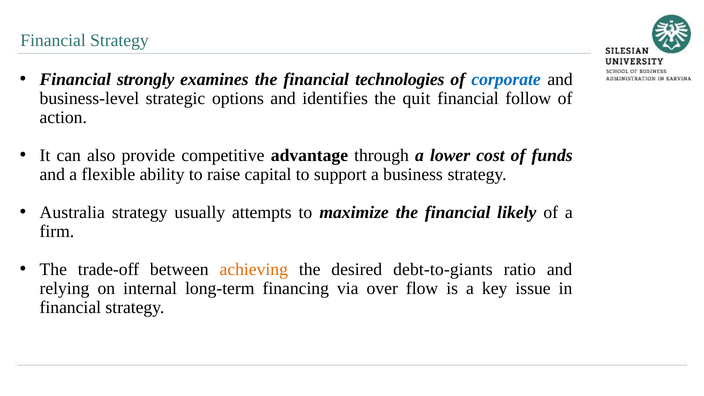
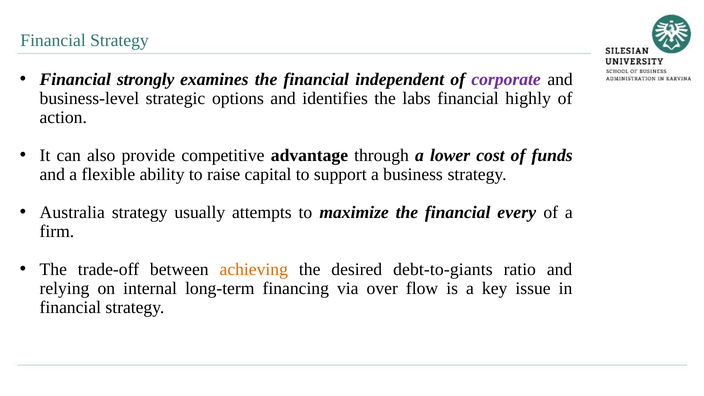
technologies: technologies -> independent (400, 79)
corporate colour: blue -> purple (506, 79)
quit: quit -> labs (417, 98)
follow: follow -> highly (528, 98)
likely: likely -> every (517, 212)
